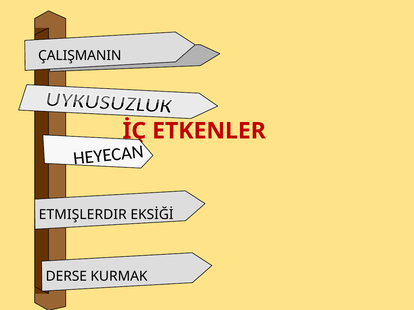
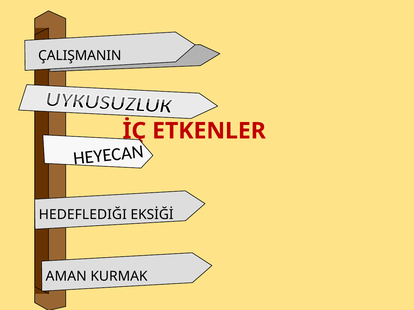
ETMIŞLERDIR: ETMIŞLERDIR -> HEDEFLEDIĞI (83, 215)
DERSE: DERSE -> AMAN (66, 277)
